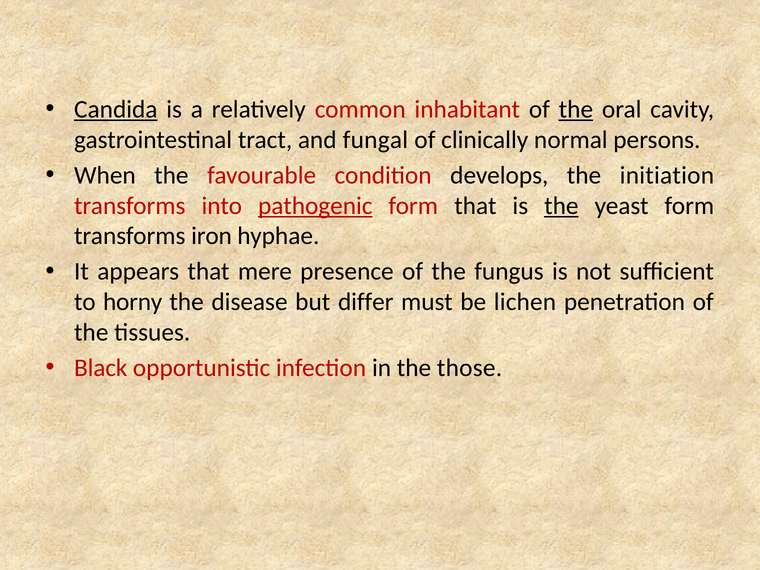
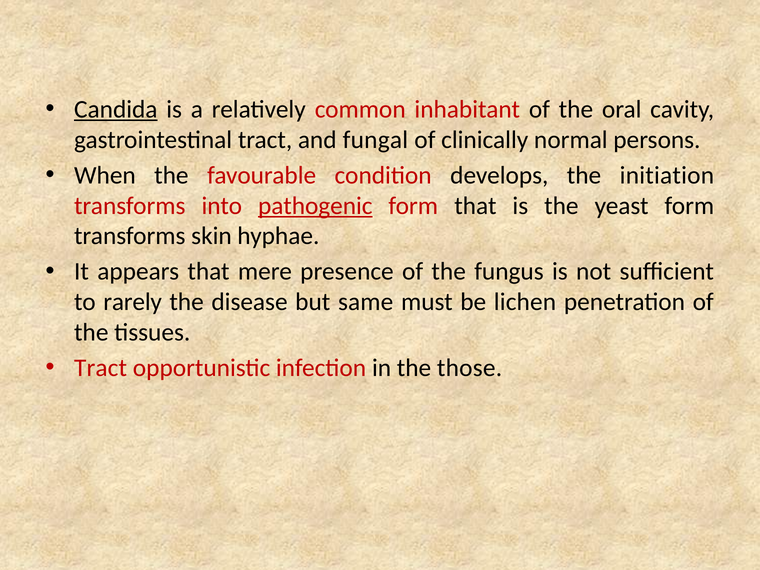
the underline: present -> none (576, 109)
the underline: present -> none (561, 206)
iron: iron -> skin (211, 236)
horny: horny -> rarely (133, 302)
differ: differ -> same (366, 302)
Black: Black -> Tract (101, 368)
